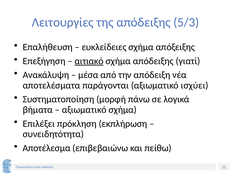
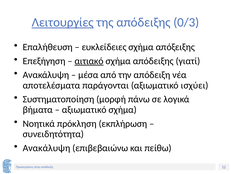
Λειτουργίες underline: none -> present (63, 22)
5/3: 5/3 -> 0/3 (186, 22)
Επιλέξει: Επιλέξει -> Νοητικά (39, 123)
Αποτέλεσμα: Αποτέλεσμα -> Ανακάλυψη (46, 147)
